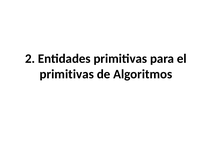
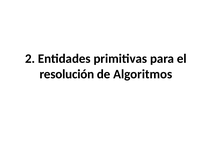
primitivas: primitivas -> resolución (67, 74)
